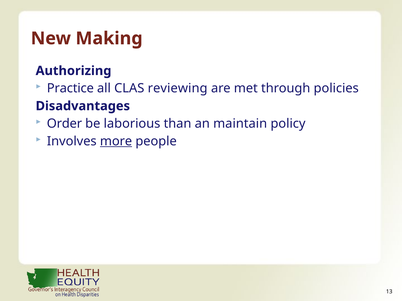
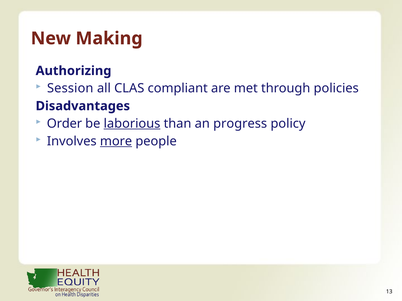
Practice: Practice -> Session (70, 89)
reviewing: reviewing -> compliant (178, 89)
laborious underline: none -> present (132, 124)
maintain: maintain -> progress (240, 124)
